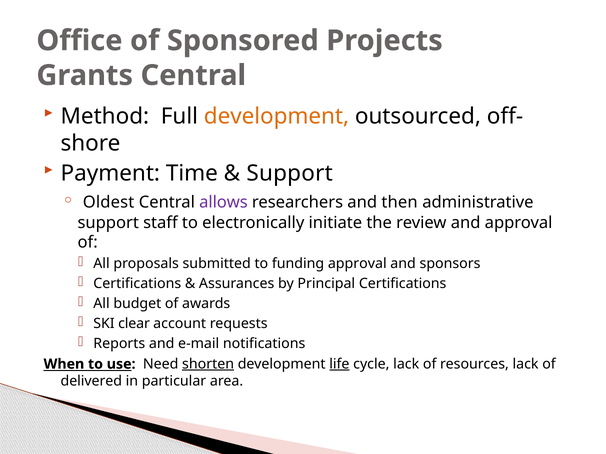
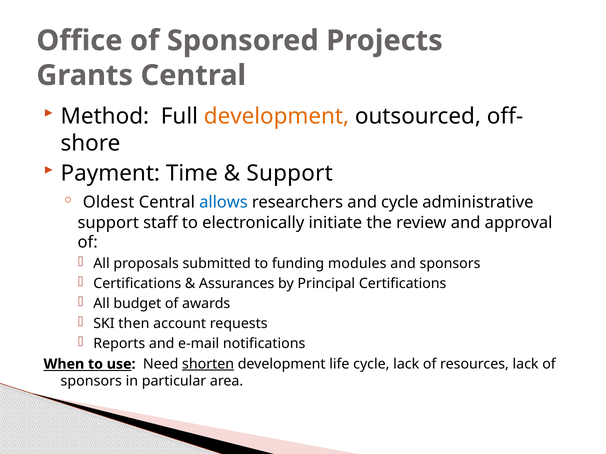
allows colour: purple -> blue (223, 202)
and then: then -> cycle (400, 202)
funding approval: approval -> modules (357, 264)
clear: clear -> then (134, 324)
life underline: present -> none (339, 364)
delivered: delivered -> sponsors (91, 382)
